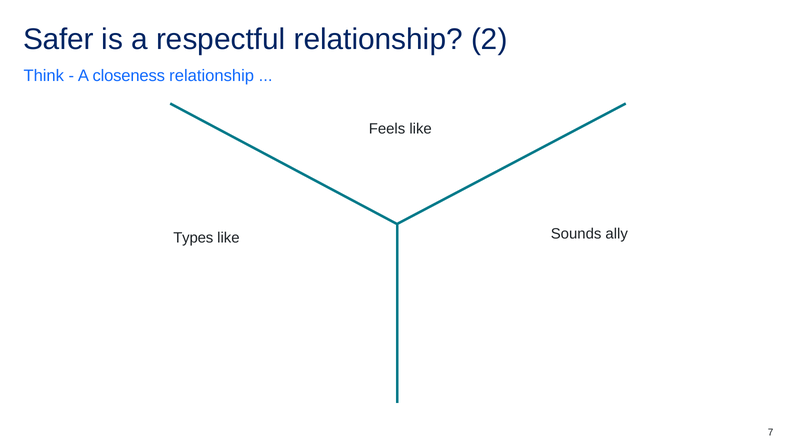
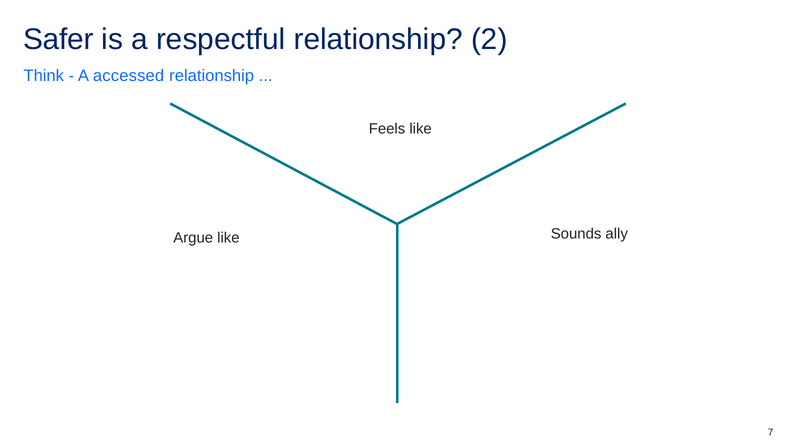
closeness: closeness -> accessed (129, 76)
Types: Types -> Argue (193, 237)
